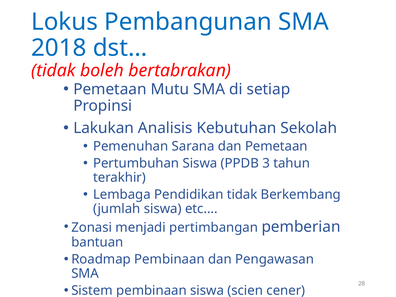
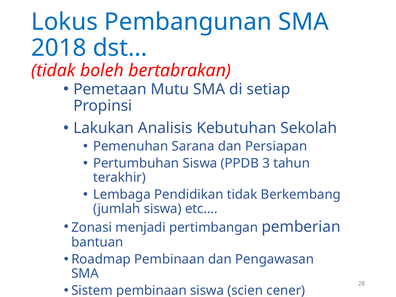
dan Pemetaan: Pemetaan -> Persiapan (276, 146)
